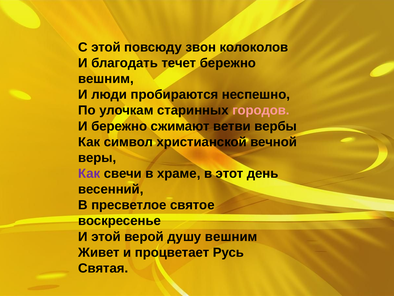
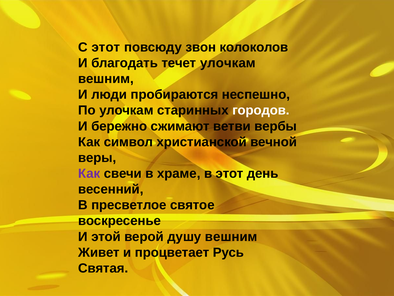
С этой: этой -> этот (106, 47)
течет бережно: бережно -> улочкам (228, 63)
городов colour: pink -> white (261, 110)
